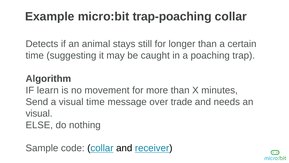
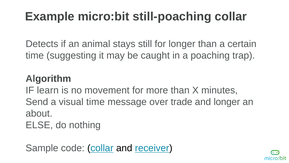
trap-poaching: trap-poaching -> still-poaching (172, 16)
and needs: needs -> longer (227, 102)
visual: visual -> about (39, 113)
